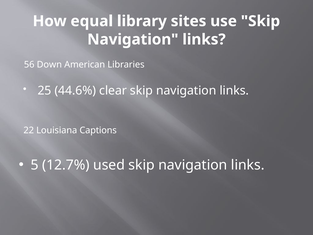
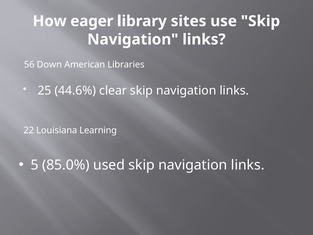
equal: equal -> eager (92, 21)
Captions: Captions -> Learning (98, 130)
12.7%: 12.7% -> 85.0% (66, 165)
